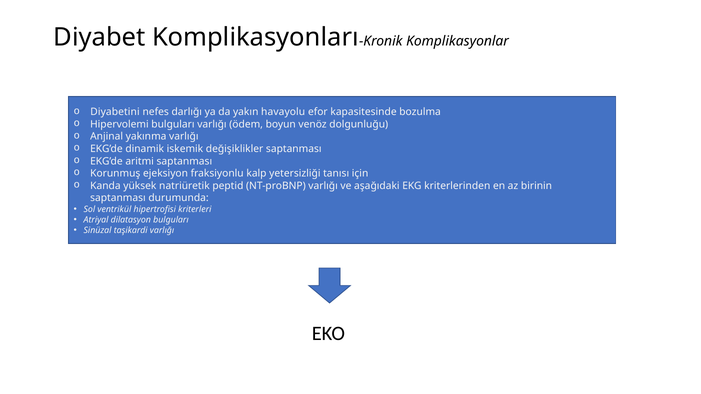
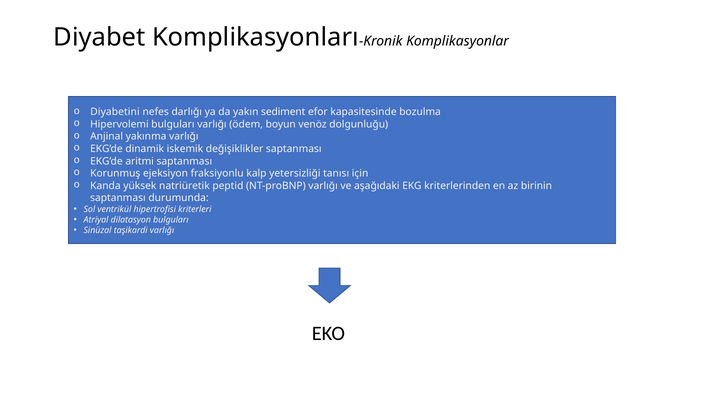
havayolu: havayolu -> sediment (283, 112)
